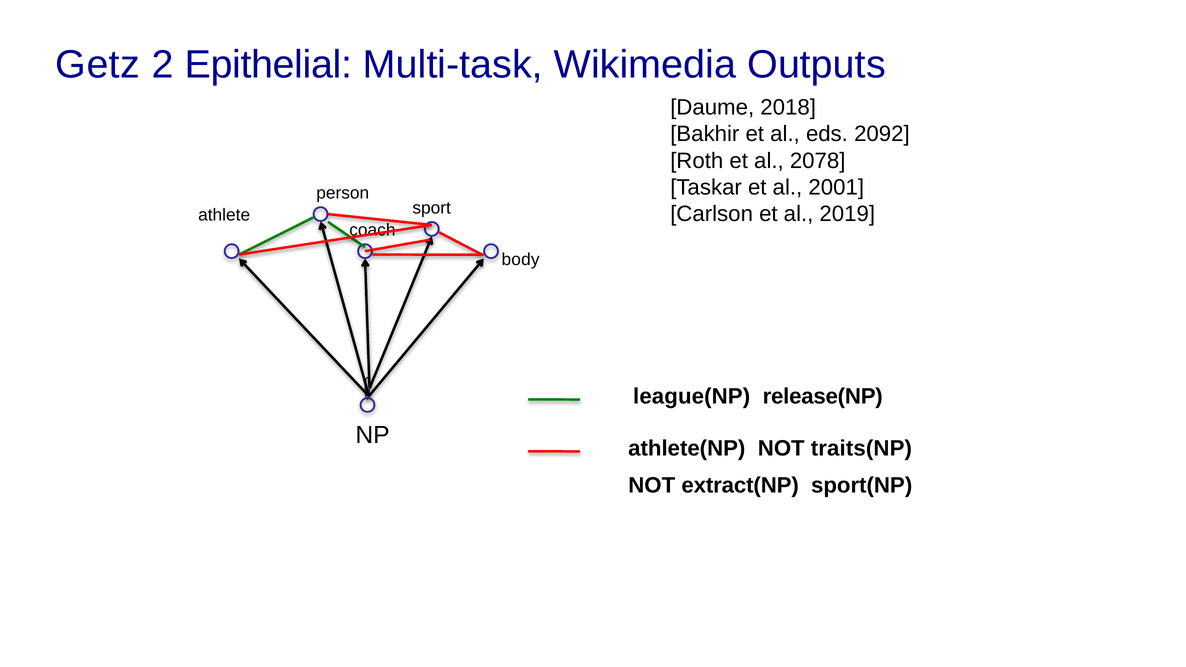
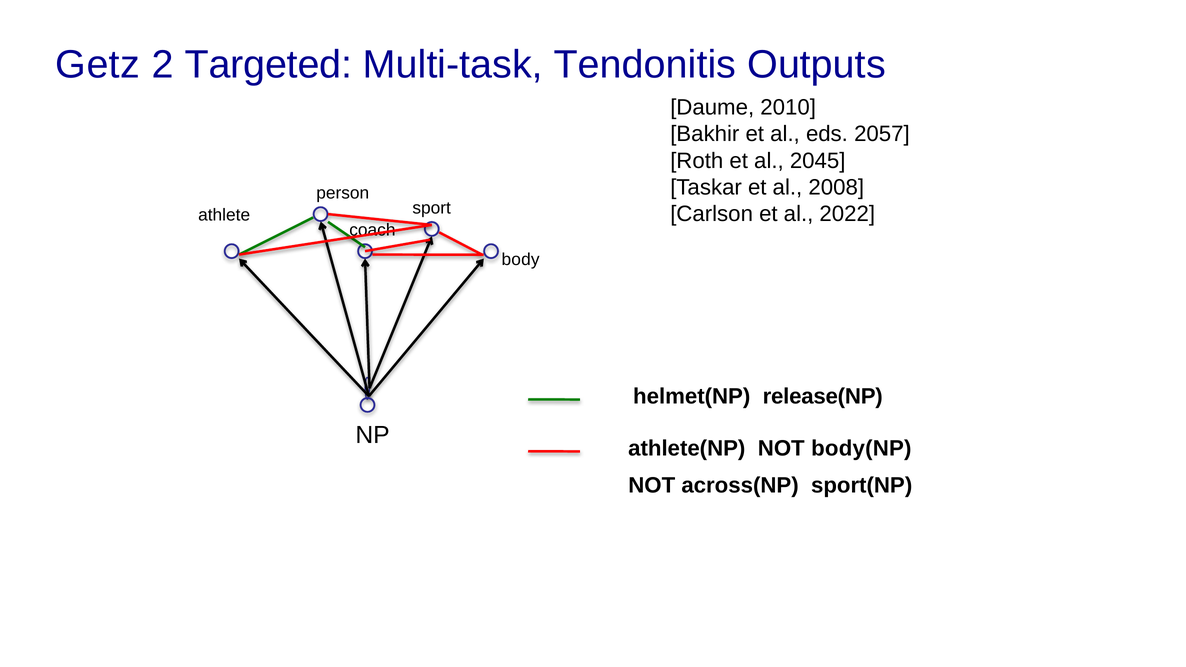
Epithelial: Epithelial -> Targeted (268, 65)
Wikimedia: Wikimedia -> Tendonitis (645, 65)
2018: 2018 -> 2010 (788, 107)
2092: 2092 -> 2057 (882, 134)
2078: 2078 -> 2045 (818, 161)
2001: 2001 -> 2008 (836, 187)
2019: 2019 -> 2022 (847, 214)
league(NP: league(NP -> helmet(NP (692, 396)
traits(NP: traits(NP -> body(NP (861, 448)
extract(NP: extract(NP -> across(NP (740, 485)
